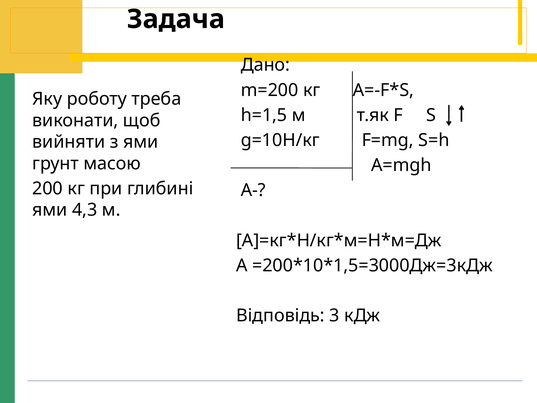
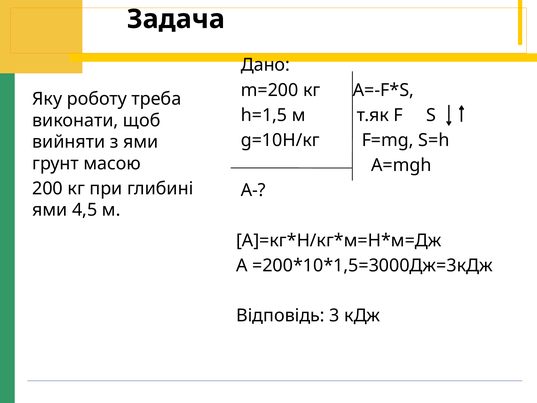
4,3: 4,3 -> 4,5 (85, 210)
